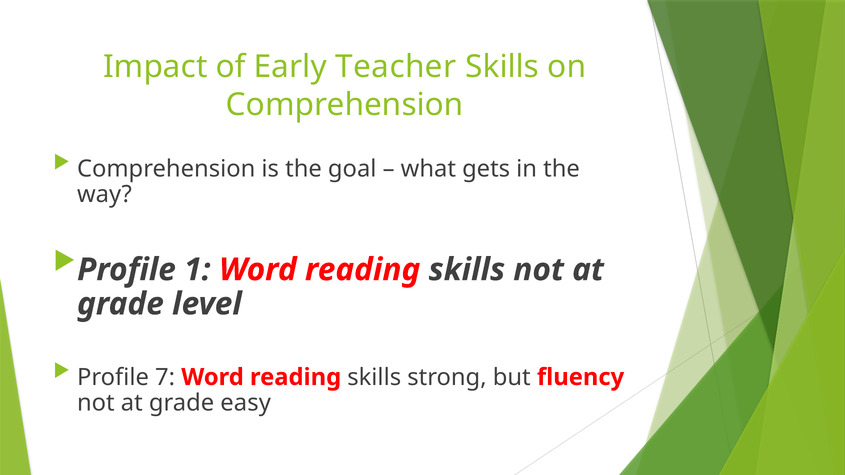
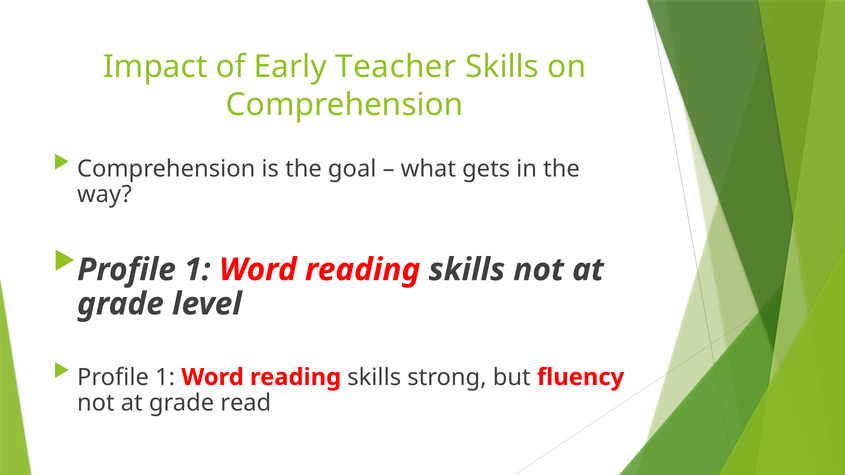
7: 7 -> 1 (165, 377)
easy: easy -> read (246, 403)
